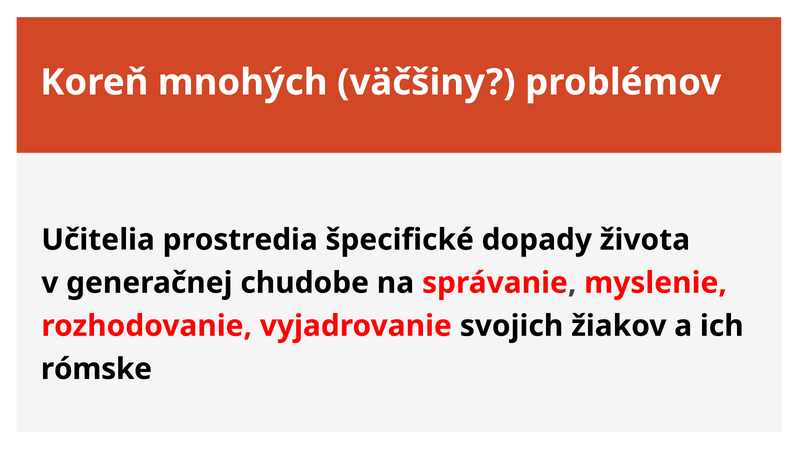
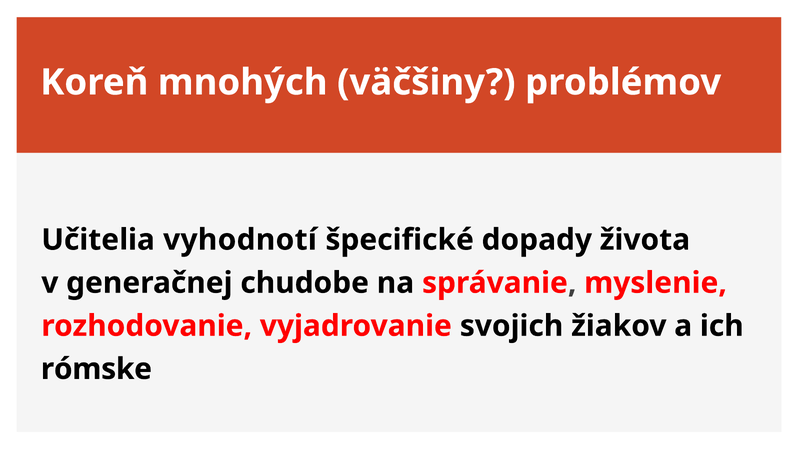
prostredia: prostredia -> vyhodnotí (240, 240)
